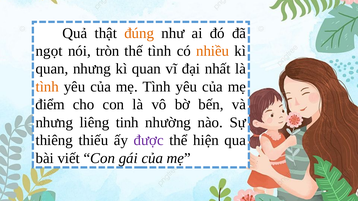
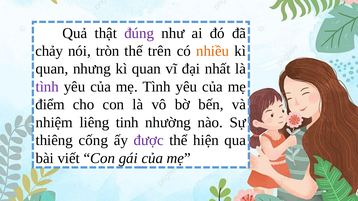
đúng colour: orange -> purple (139, 33)
ngọt: ngọt -> chảy (49, 51)
thế tình: tình -> trên (160, 51)
tình colour: orange -> purple (47, 87)
nhưng: nhưng -> nhiệm (54, 123)
thiếu: thiếu -> cống (93, 141)
